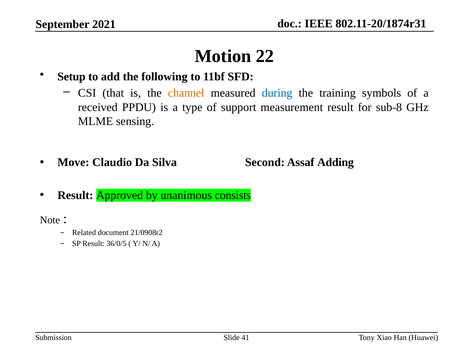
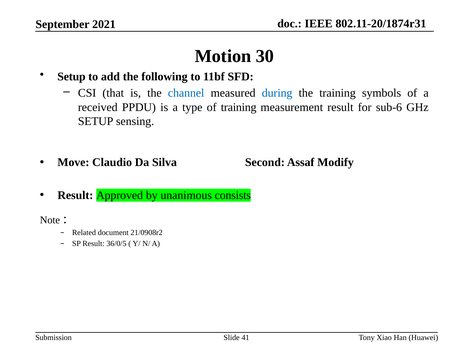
22: 22 -> 30 (265, 56)
channel colour: orange -> blue (186, 93)
of support: support -> training (239, 107)
sub-8: sub-8 -> sub-6 (389, 107)
MLME: MLME -> SETUP (96, 121)
Adding: Adding -> Modify (336, 162)
